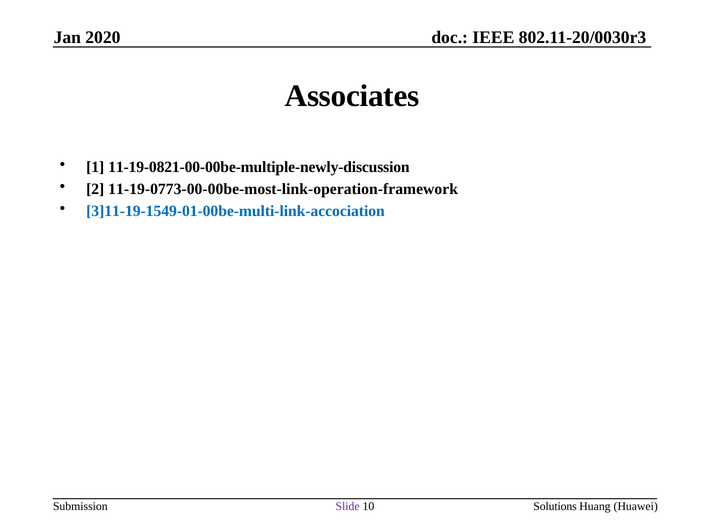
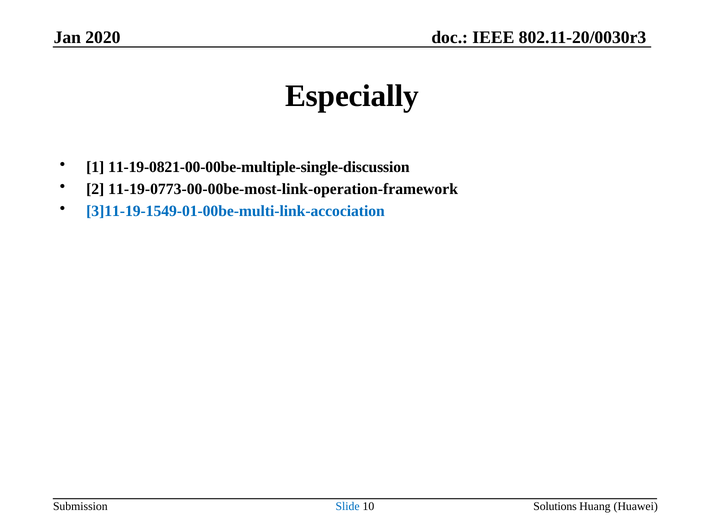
Associates: Associates -> Especially (352, 96)
11-19-0821-00-00be-multiple-newly-discussion: 11-19-0821-00-00be-multiple-newly-discussion -> 11-19-0821-00-00be-multiple-single-discussion (259, 167)
Slide colour: purple -> blue (348, 506)
